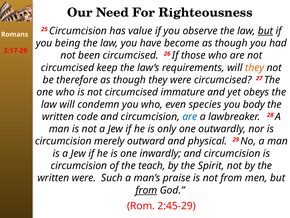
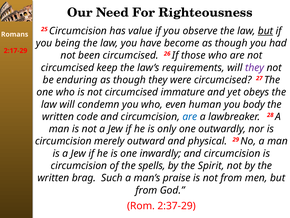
they colour: orange -> purple (255, 67)
therefore: therefore -> enduring (77, 80)
species: species -> human (205, 104)
teach: teach -> spells (152, 165)
written were: were -> brag (84, 178)
from underline: present -> none (146, 190)
2:45-29: 2:45-29 -> 2:37-29 (177, 205)
